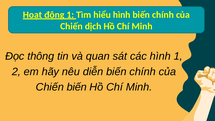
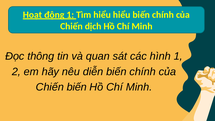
hiểu hình: hình -> hiểu (122, 15)
